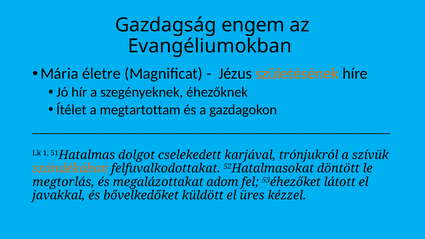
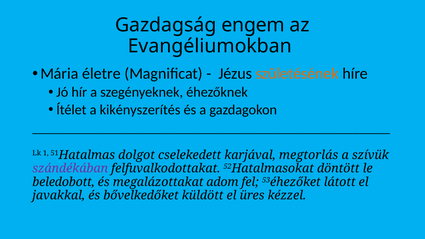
megtartottam: megtartottam -> kikényszerítés (140, 110)
trónjukról: trónjukról -> megtorlás (309, 155)
szándékában colour: orange -> purple (70, 169)
megtorlás: megtorlás -> beledobott (64, 182)
